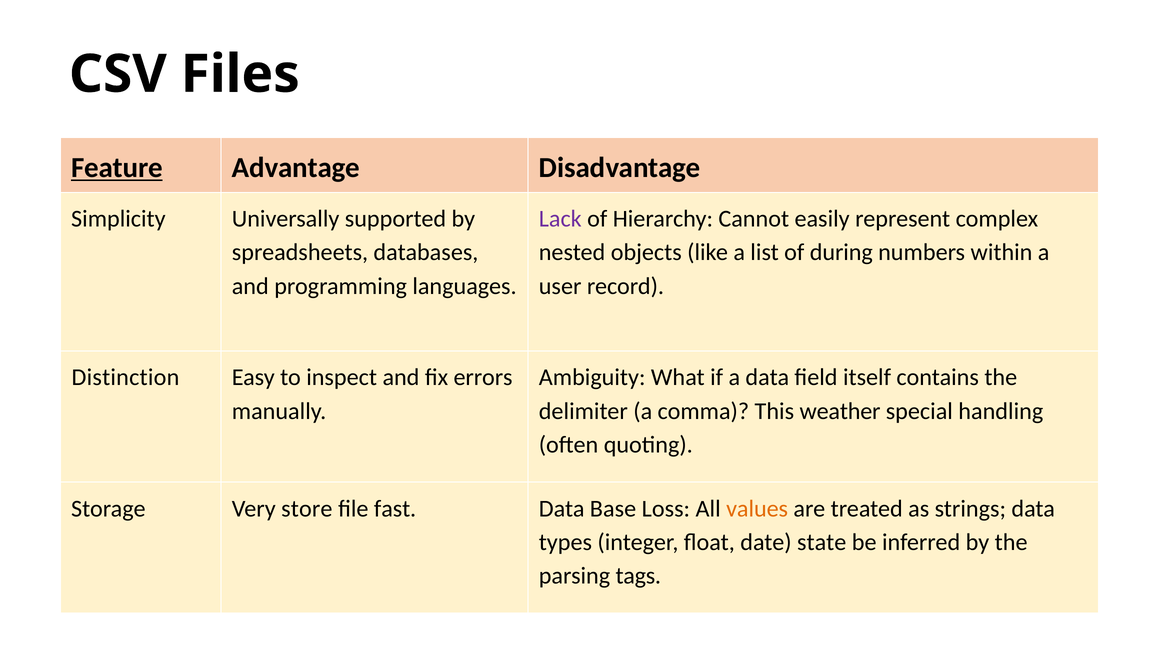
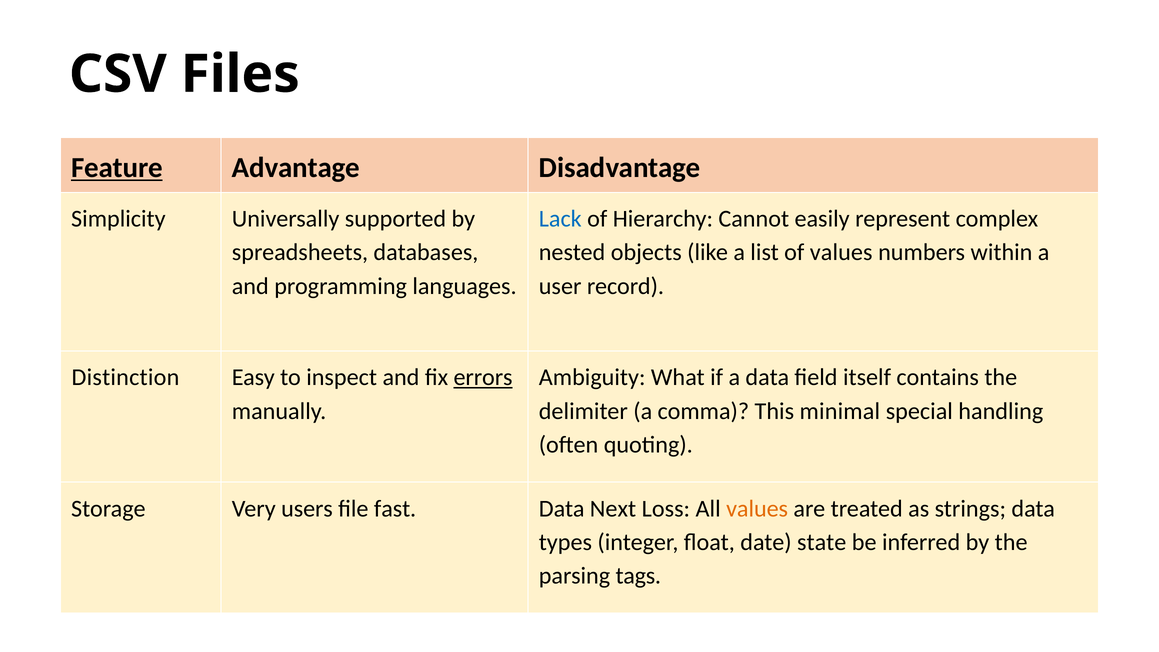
Lack colour: purple -> blue (560, 219)
of during: during -> values (841, 252)
errors underline: none -> present (483, 377)
weather: weather -> minimal (840, 411)
store: store -> users (307, 509)
Base: Base -> Next (613, 509)
